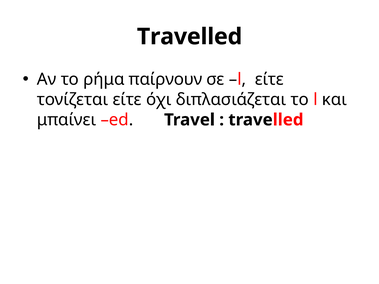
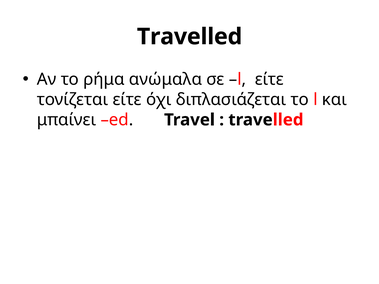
παίρνουν: παίρνουν -> ανώμαλα (165, 80)
